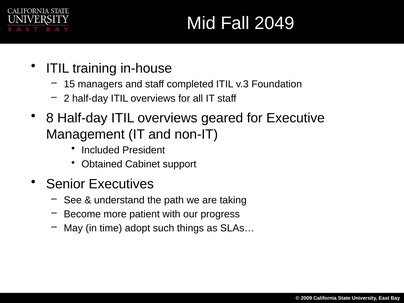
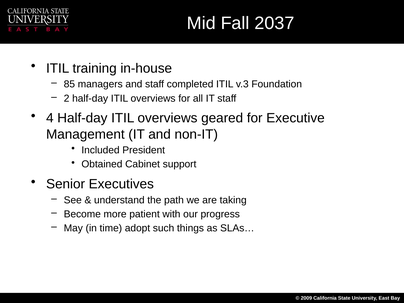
2049: 2049 -> 2037 (275, 23)
15: 15 -> 85 (69, 84)
8: 8 -> 4 (50, 118)
